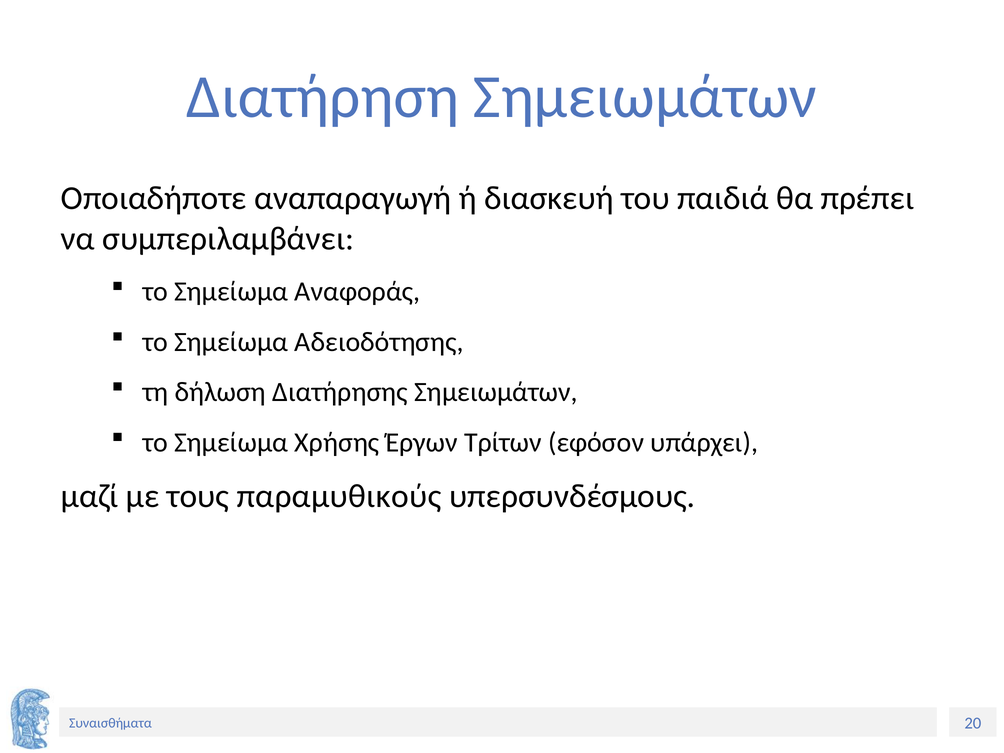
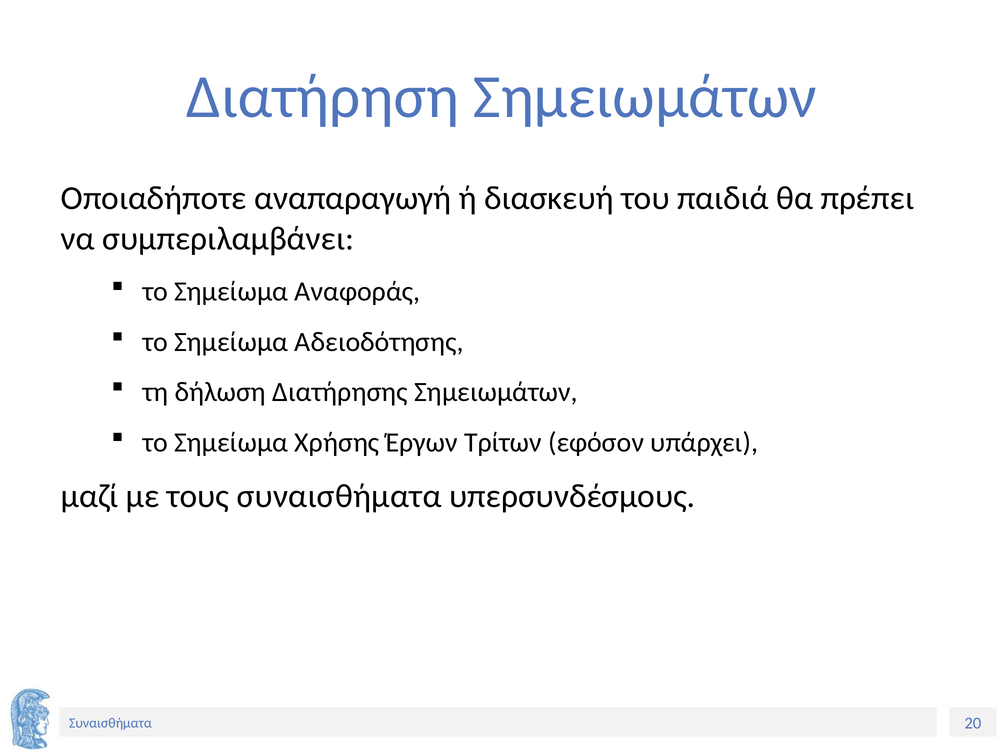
τους παραμυθικούς: παραμυθικούς -> συναισθήματα (339, 496)
